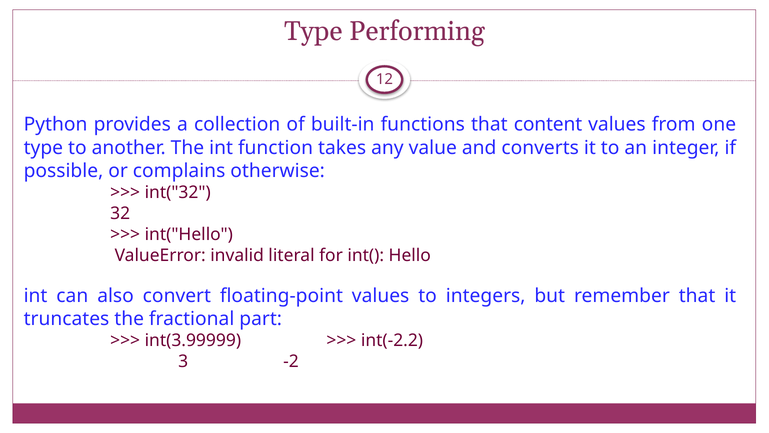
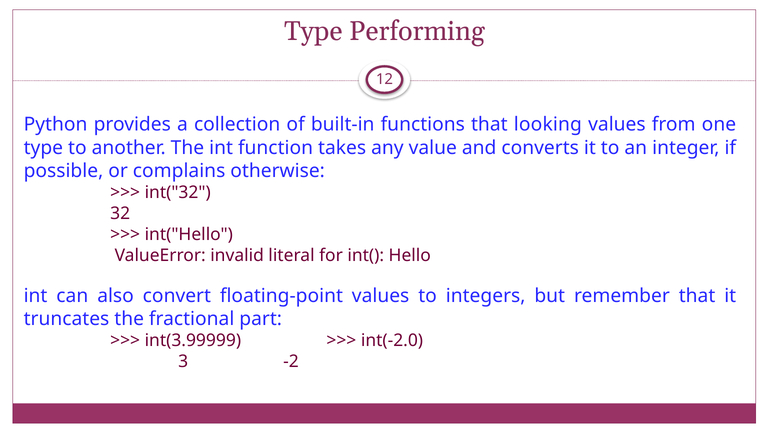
content: content -> looking (548, 124)
int(-2.2: int(-2.2 -> int(-2.0 (392, 340)
